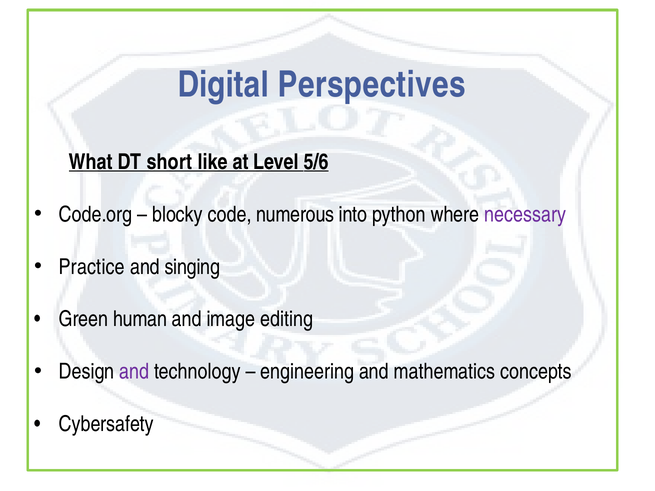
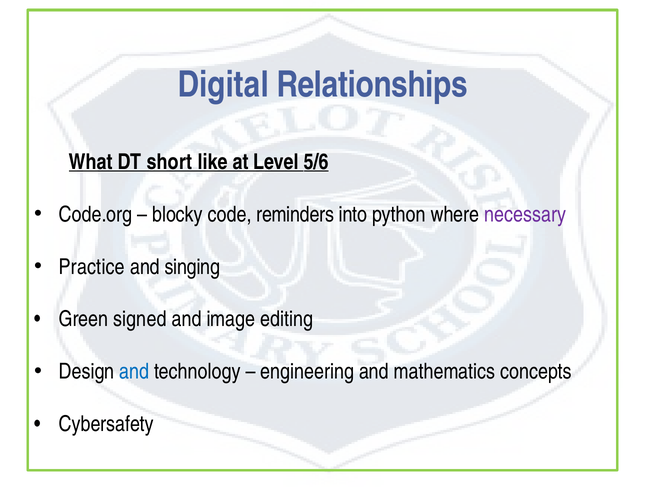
Perspectives: Perspectives -> Relationships (372, 85)
numerous: numerous -> reminders (295, 215)
human: human -> signed (140, 319)
and colour: purple -> blue (134, 372)
